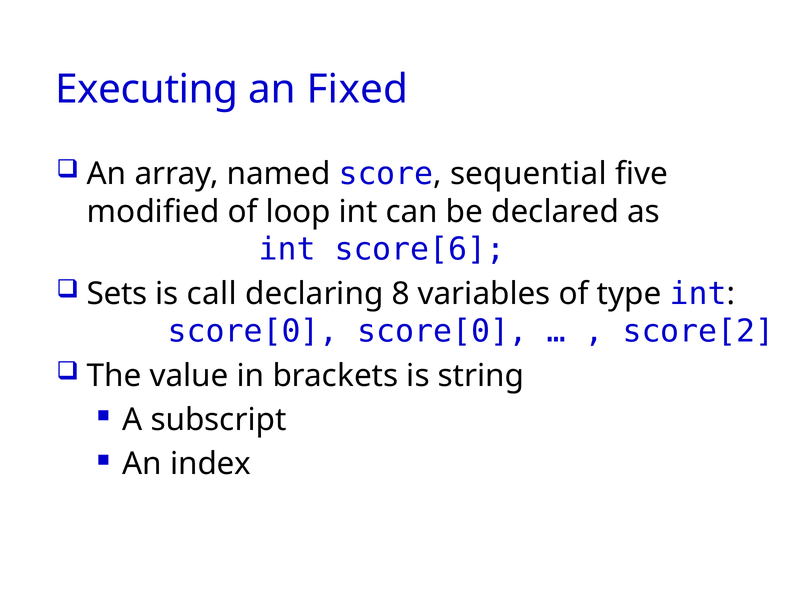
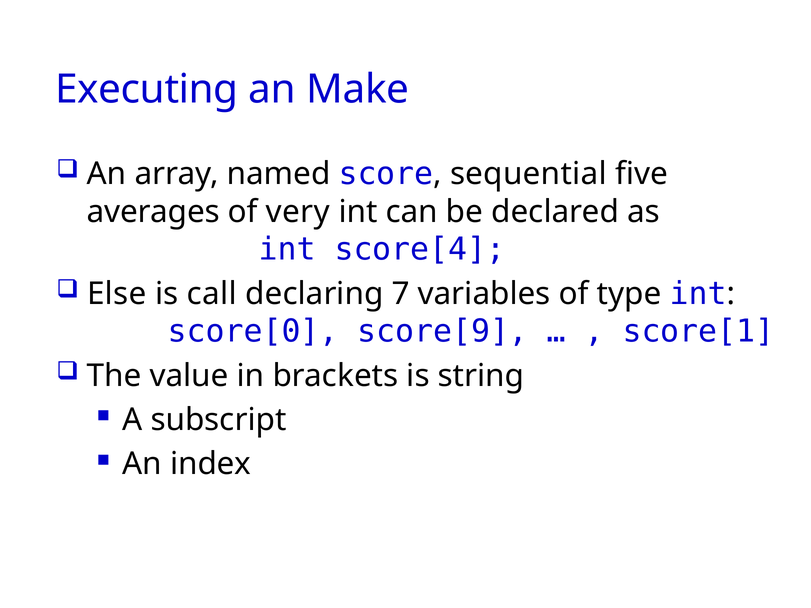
Fixed: Fixed -> Make (358, 89)
modified: modified -> averages (153, 212)
loop: loop -> very (298, 212)
score[6: score[6 -> score[4 (420, 250)
Sets: Sets -> Else (117, 294)
8: 8 -> 7 (401, 294)
score[0 score[0: score[0 -> score[9 (443, 332)
score[2: score[2 -> score[1 (698, 332)
